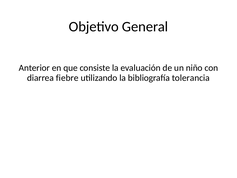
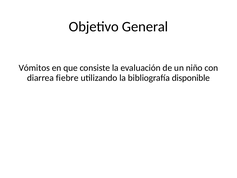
Anterior: Anterior -> Vómitos (34, 68)
tolerancia: tolerancia -> disponible (191, 78)
